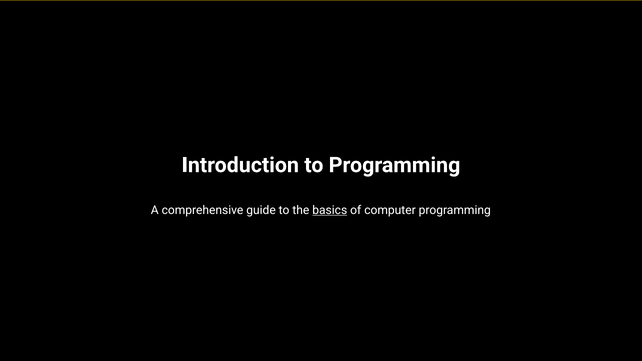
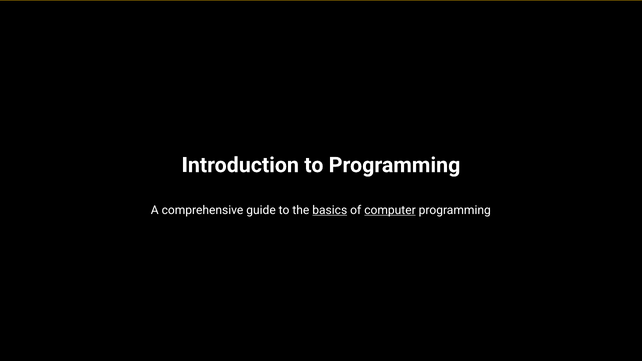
computer underline: none -> present (390, 210)
